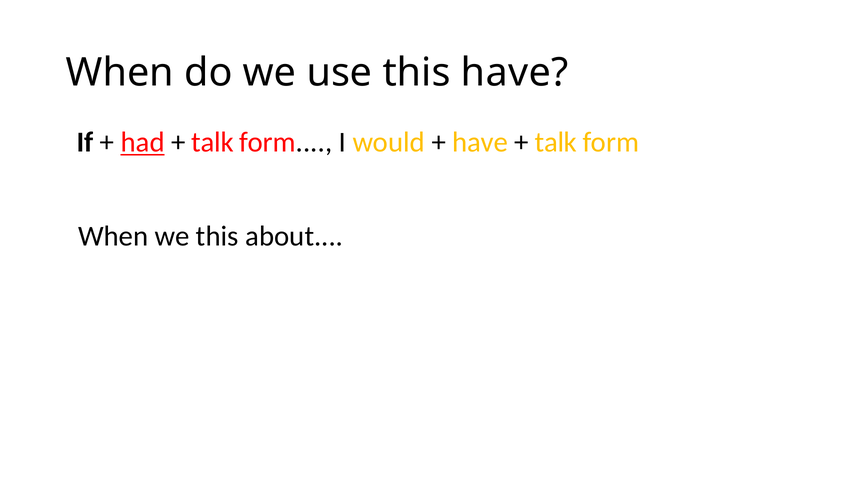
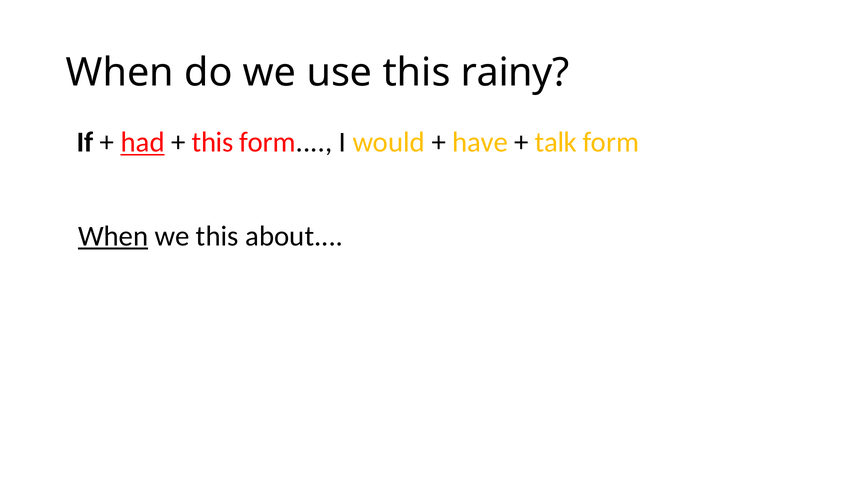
this have: have -> rainy (515, 73)
talk: talk -> this (213, 142)
When underline: none -> present (113, 236)
